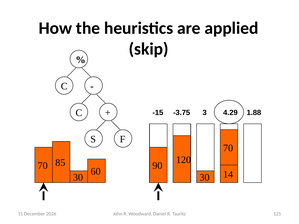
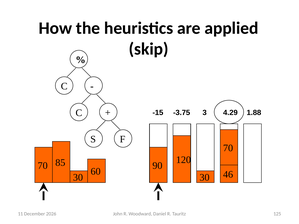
14: 14 -> 46 (228, 175)
